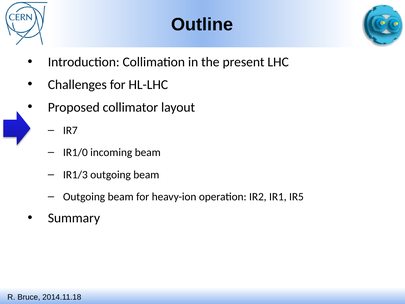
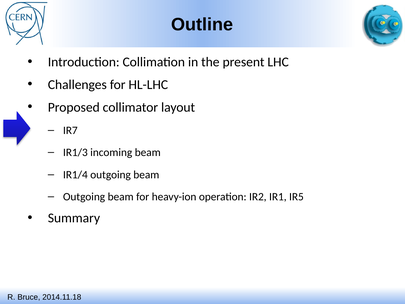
IR1/0: IR1/0 -> IR1/3 (75, 152)
IR1/3: IR1/3 -> IR1/4 (75, 175)
